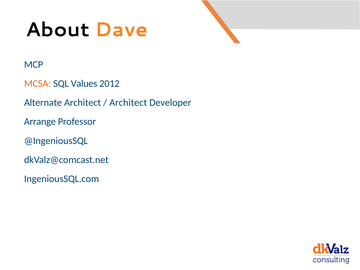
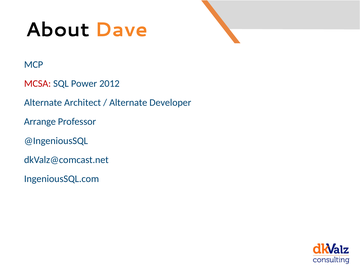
MCSA colour: orange -> red (37, 84)
Values: Values -> Power (84, 84)
Architect: Architect -> Alternate (128, 103)
